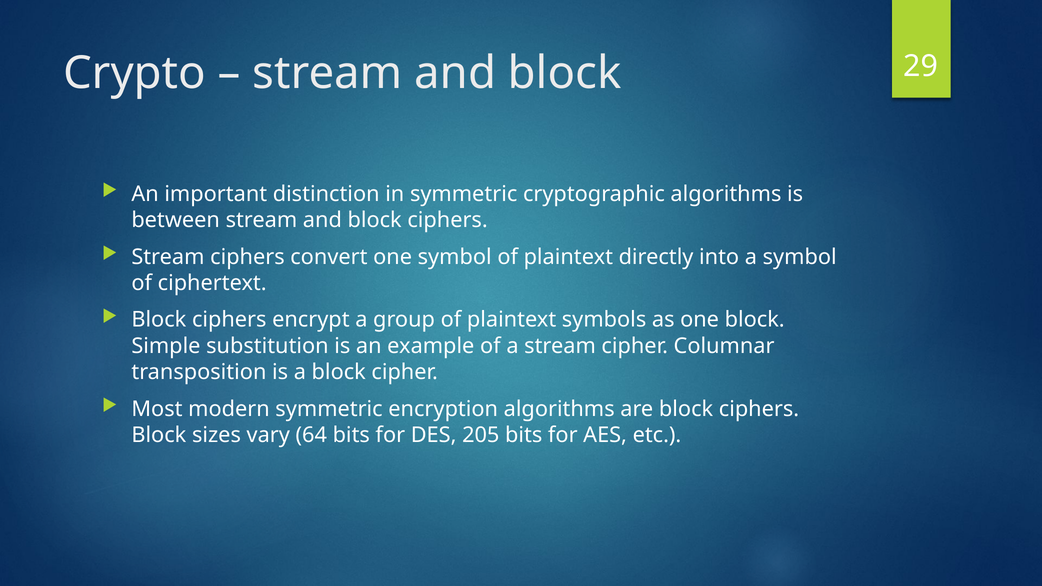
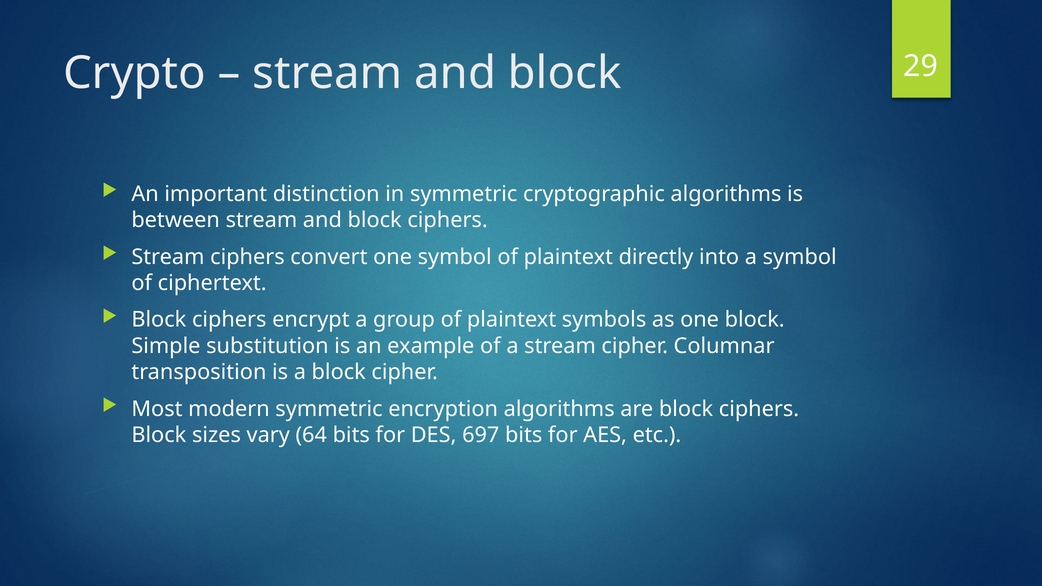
205: 205 -> 697 (481, 435)
